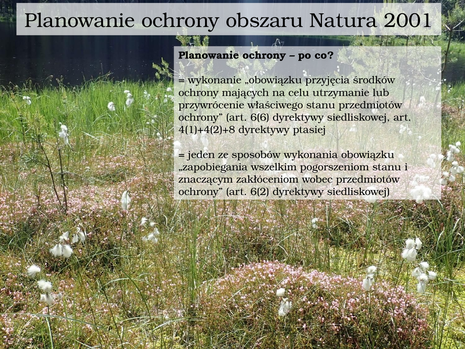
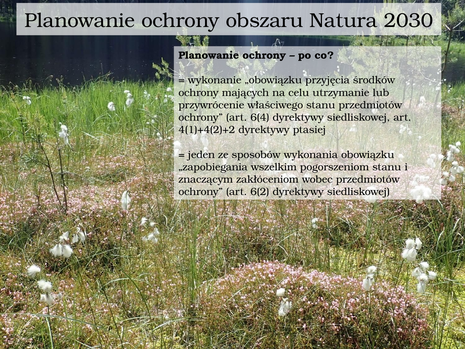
2001: 2001 -> 2030 (409, 20)
6(6: 6(6 -> 6(4 (260, 117)
4(1)+4(2)+8: 4(1)+4(2)+8 -> 4(1)+4(2)+2 (207, 130)
